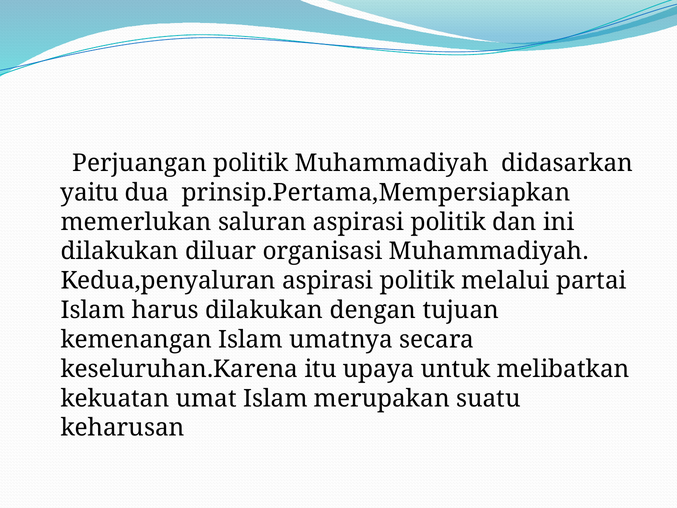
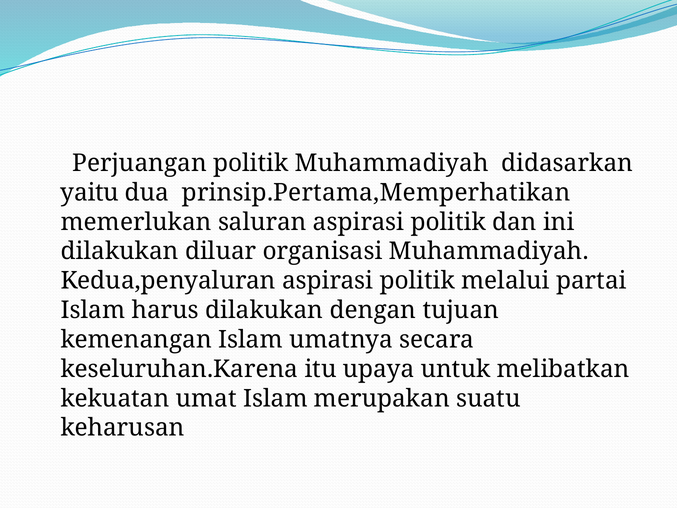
prinsip.Pertama,Mempersiapkan: prinsip.Pertama,Mempersiapkan -> prinsip.Pertama,Memperhatikan (376, 192)
